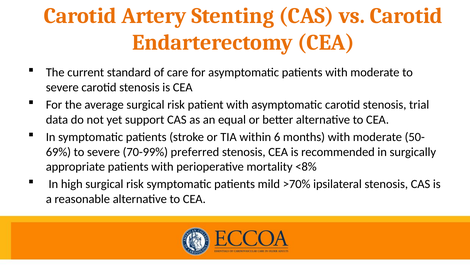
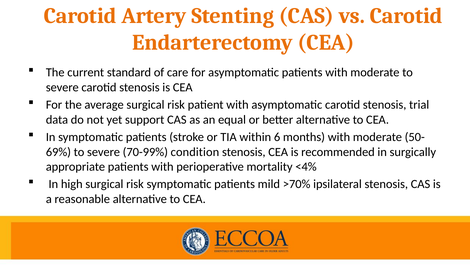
preferred: preferred -> condition (195, 152)
<8%: <8% -> <4% (306, 166)
